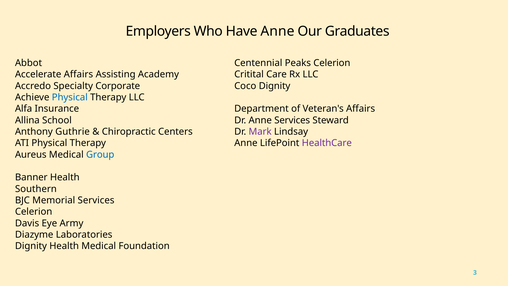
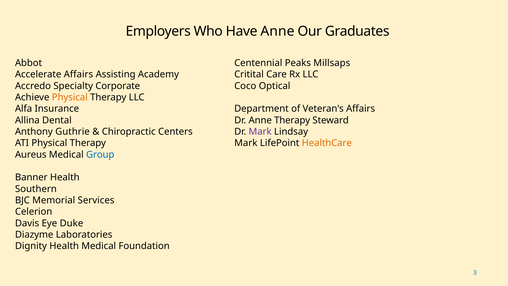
Peaks Celerion: Celerion -> Millsaps (332, 63)
Coco Dignity: Dignity -> Optical (275, 86)
Physical colour: blue -> orange (70, 97)
School: School -> Dental (57, 120)
Anne Services: Services -> Therapy (292, 120)
Anne: Anne -> Mark (246, 143)
HealthCare colour: purple -> orange (327, 143)
Army: Army -> Duke (71, 223)
